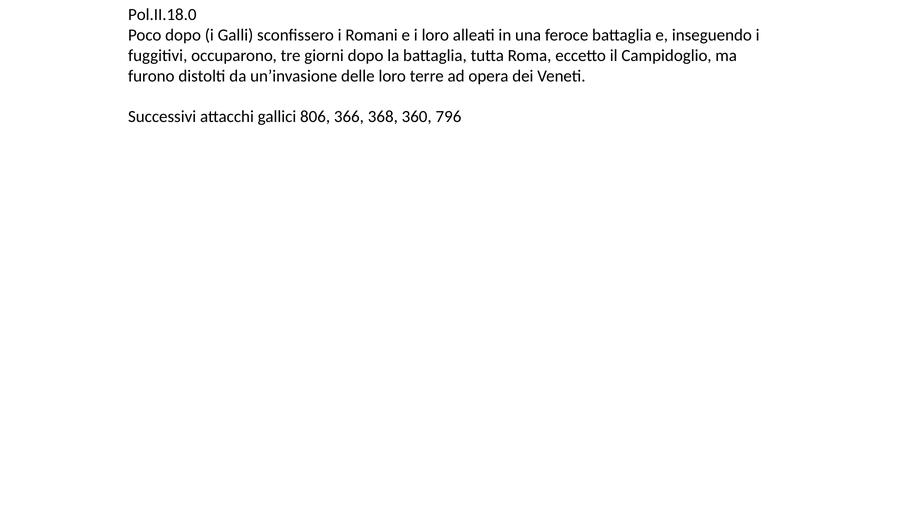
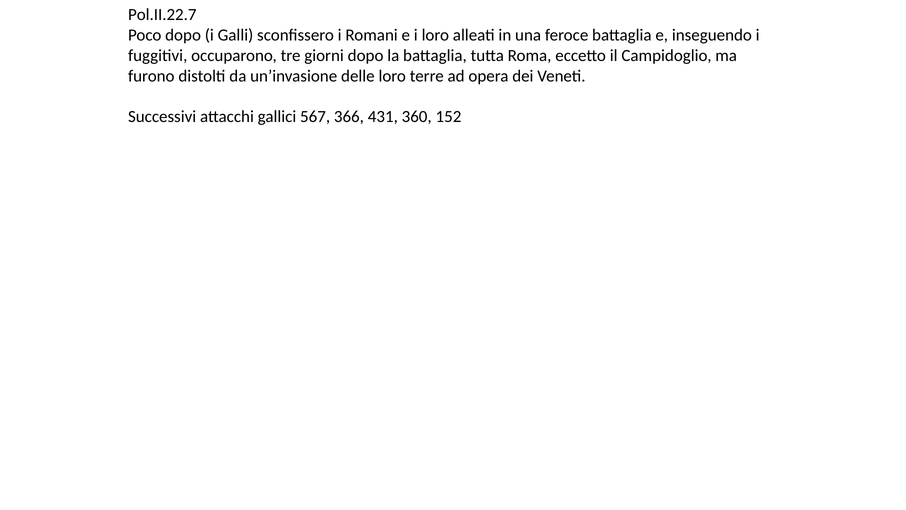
Pol.II.18.0: Pol.II.18.0 -> Pol.II.22.7 (162, 15)
806: 806 -> 567 (315, 117)
368: 368 -> 431 (383, 117)
796: 796 -> 152 (448, 117)
